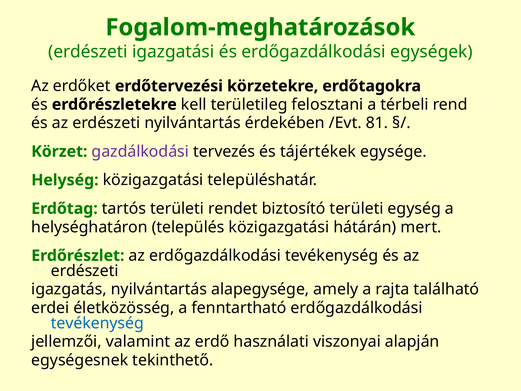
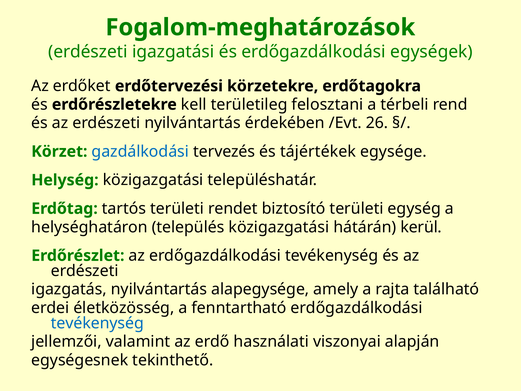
81: 81 -> 26 (377, 123)
gazdálkodási colour: purple -> blue (140, 151)
mert: mert -> kerül (421, 227)
